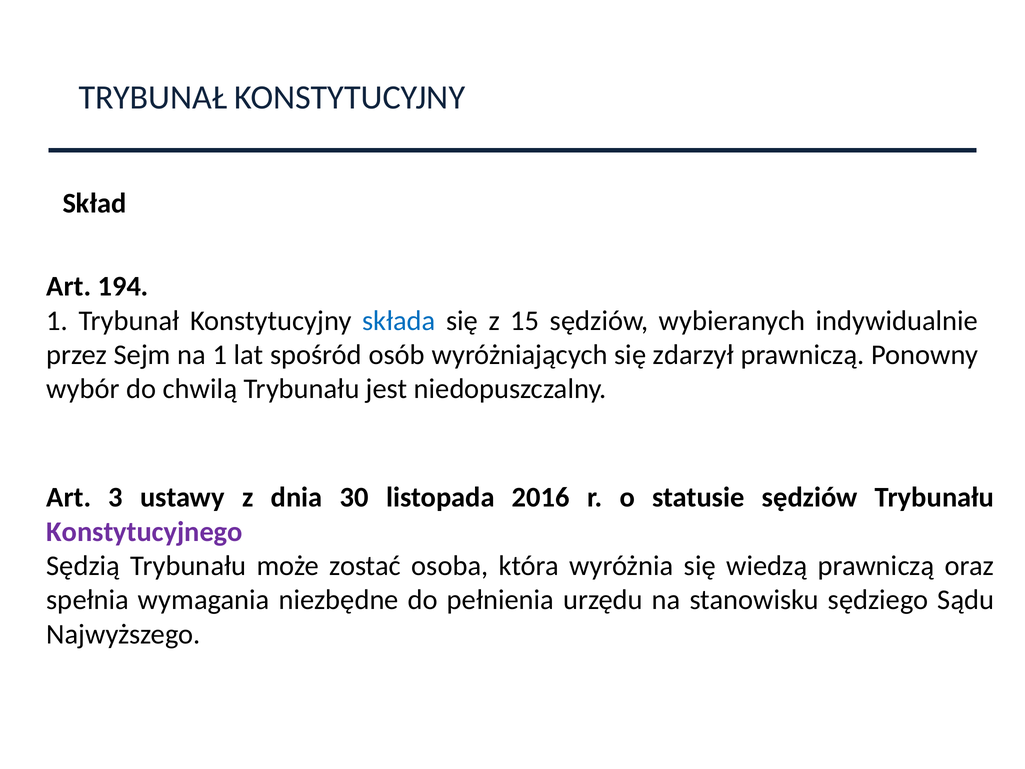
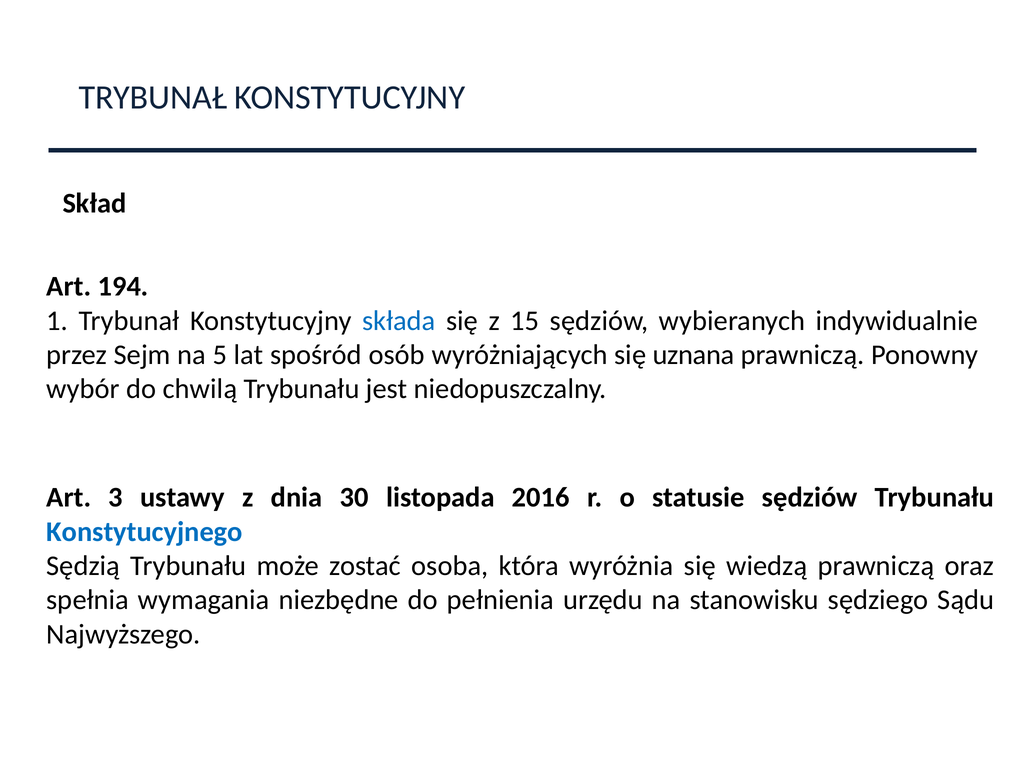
na 1: 1 -> 5 (220, 355)
zdarzył: zdarzył -> uznana (694, 355)
Konstytucyjnego colour: purple -> blue (145, 531)
